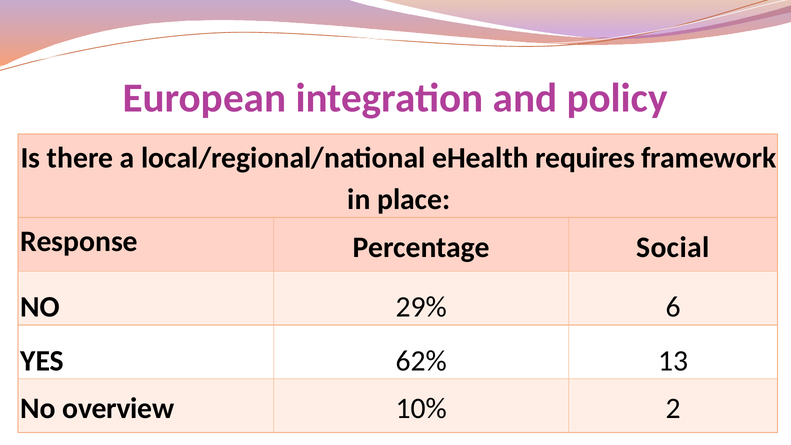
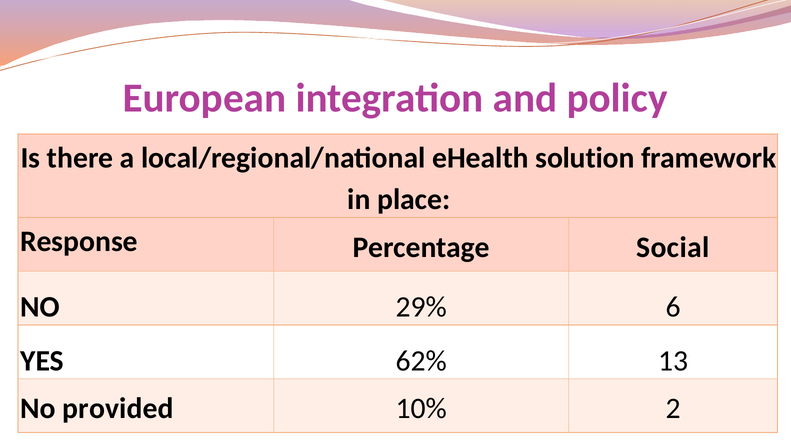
requires: requires -> solution (585, 158)
overview: overview -> provided (118, 409)
